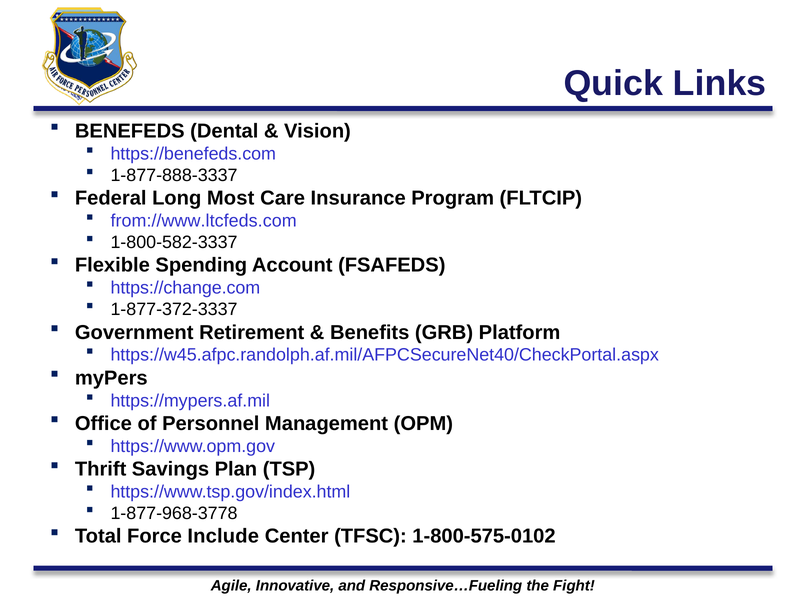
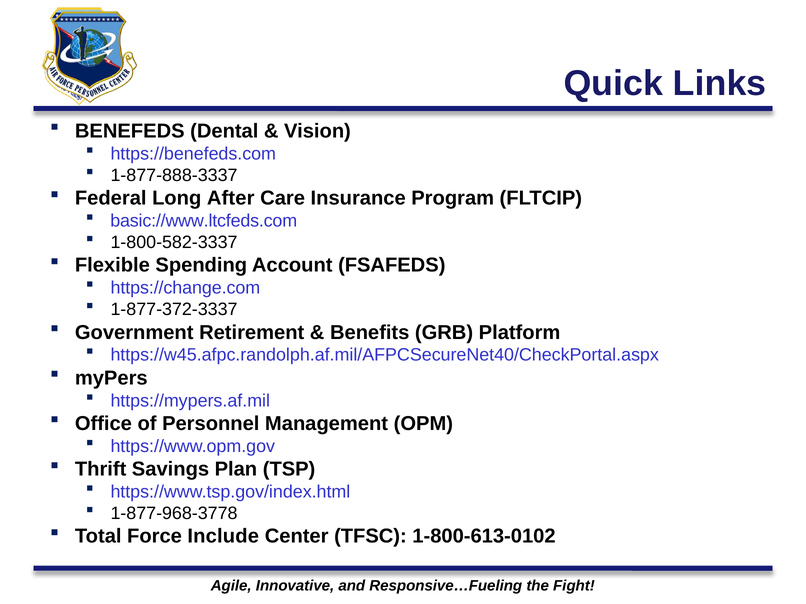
Most: Most -> After (231, 198)
from://www.ltcfeds.com: from://www.ltcfeds.com -> basic://www.ltcfeds.com (204, 221)
1-800-575-0102: 1-800-575-0102 -> 1-800-613-0102 (484, 537)
